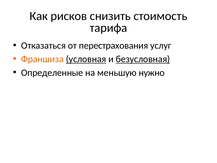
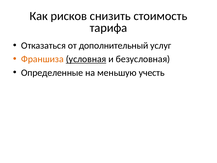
перестрахования: перестрахования -> дополнительный (114, 46)
безусловная underline: present -> none (143, 59)
нужно: нужно -> учесть (152, 73)
